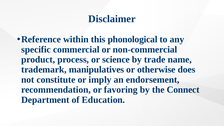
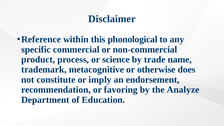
manipulatives: manipulatives -> metacognitive (96, 70)
Connect: Connect -> Analyze (183, 90)
